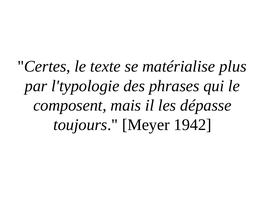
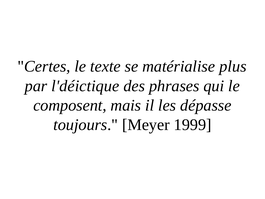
l'typologie: l'typologie -> l'déictique (85, 86)
1942: 1942 -> 1999 (193, 125)
